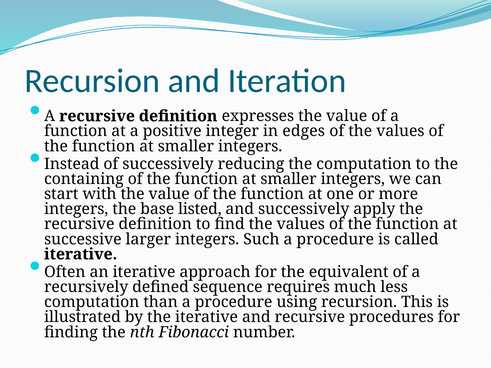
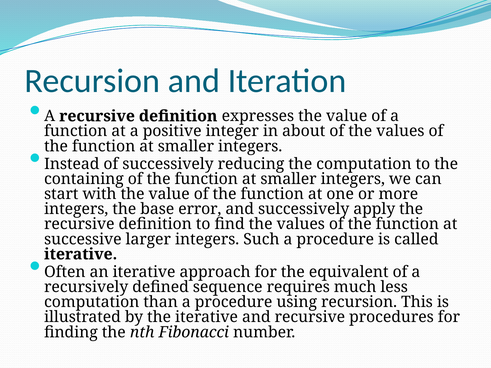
edges: edges -> about (304, 131)
listed: listed -> error (200, 209)
